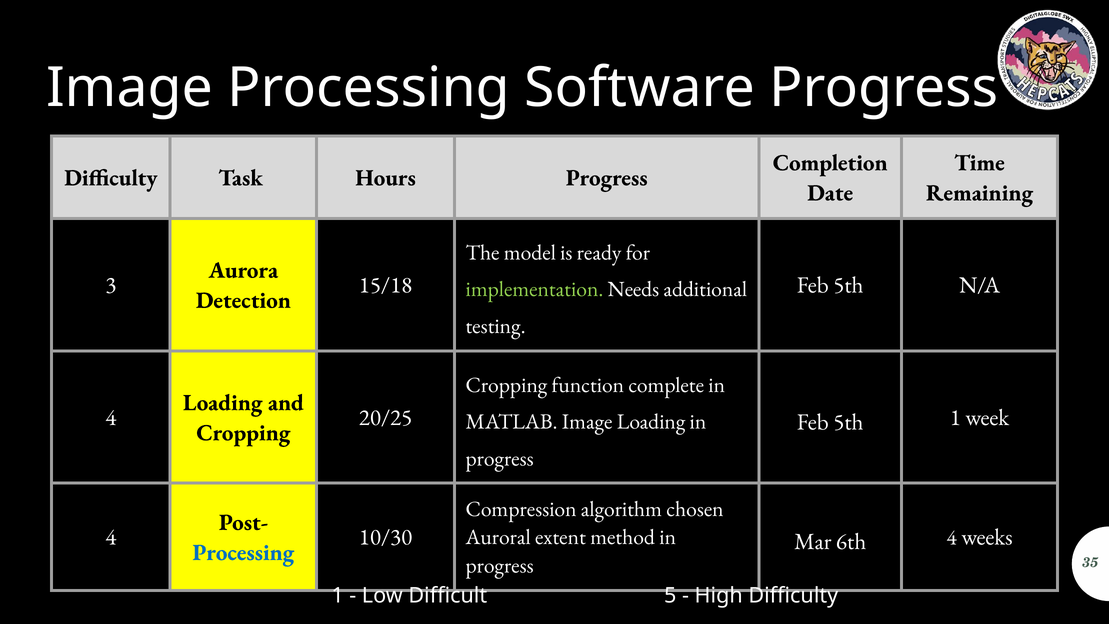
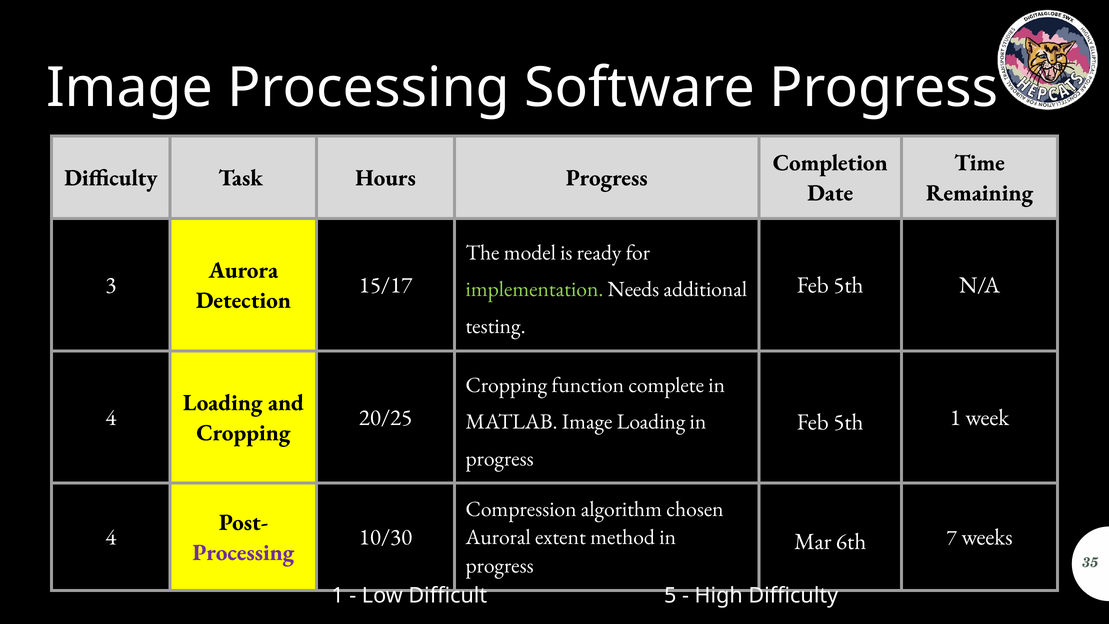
15/18: 15/18 -> 15/17 (386, 285)
6th 4: 4 -> 7 (952, 538)
Processing colour: blue -> purple (243, 552)
